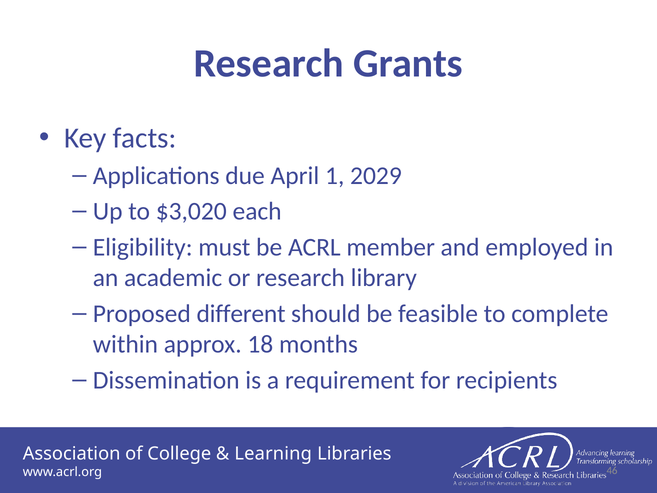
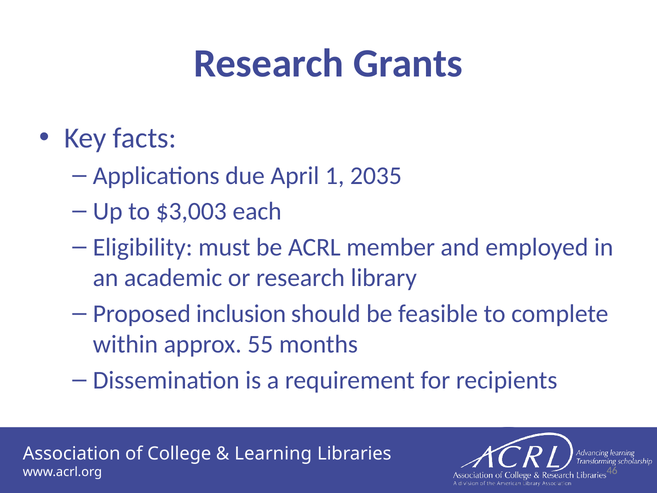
2029: 2029 -> 2035 (376, 176)
$3,020: $3,020 -> $3,003 (191, 211)
different: different -> inclusion (241, 314)
18: 18 -> 55 (260, 344)
